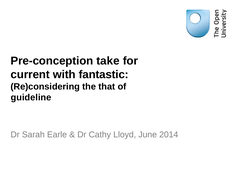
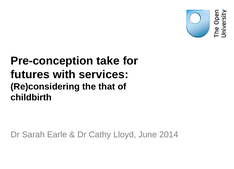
current: current -> futures (30, 74)
fantastic: fantastic -> services (104, 74)
guideline: guideline -> childbirth (31, 98)
